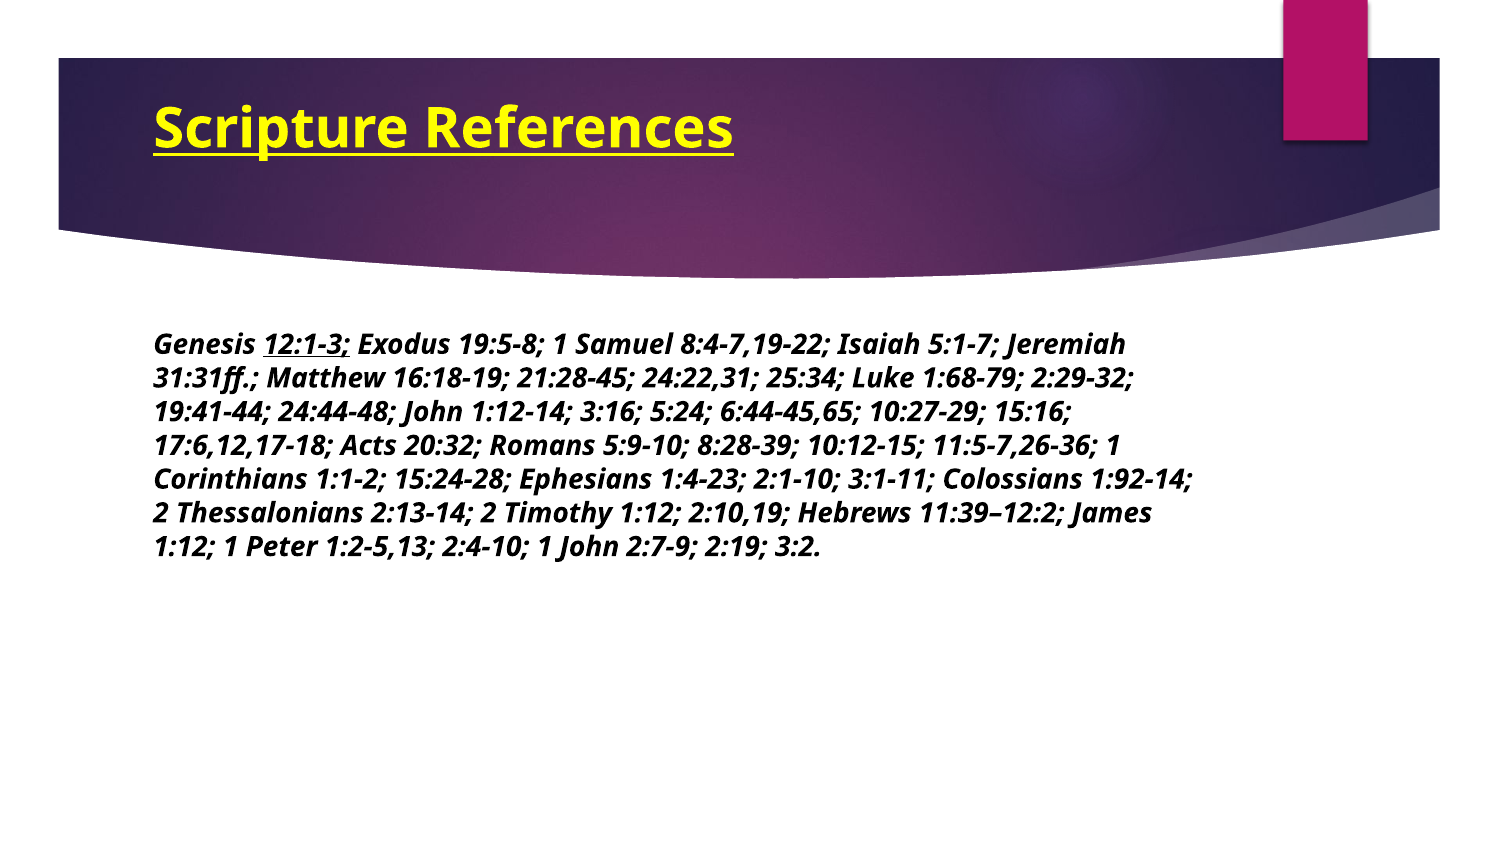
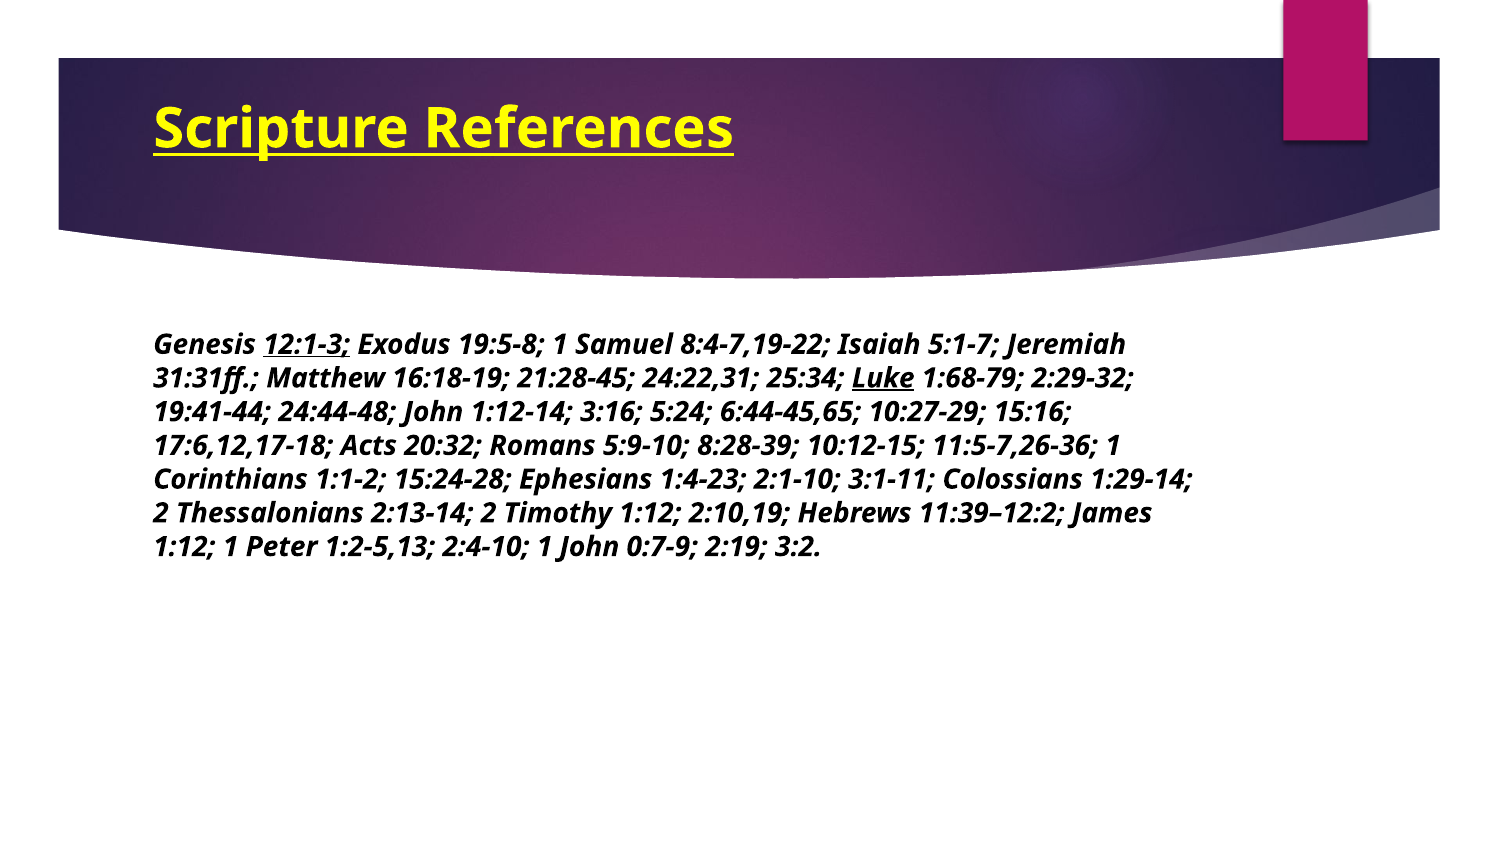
Luke underline: none -> present (883, 378)
1:92-14: 1:92-14 -> 1:29-14 (1141, 479)
2:7-9: 2:7-9 -> 0:7-9 (662, 547)
